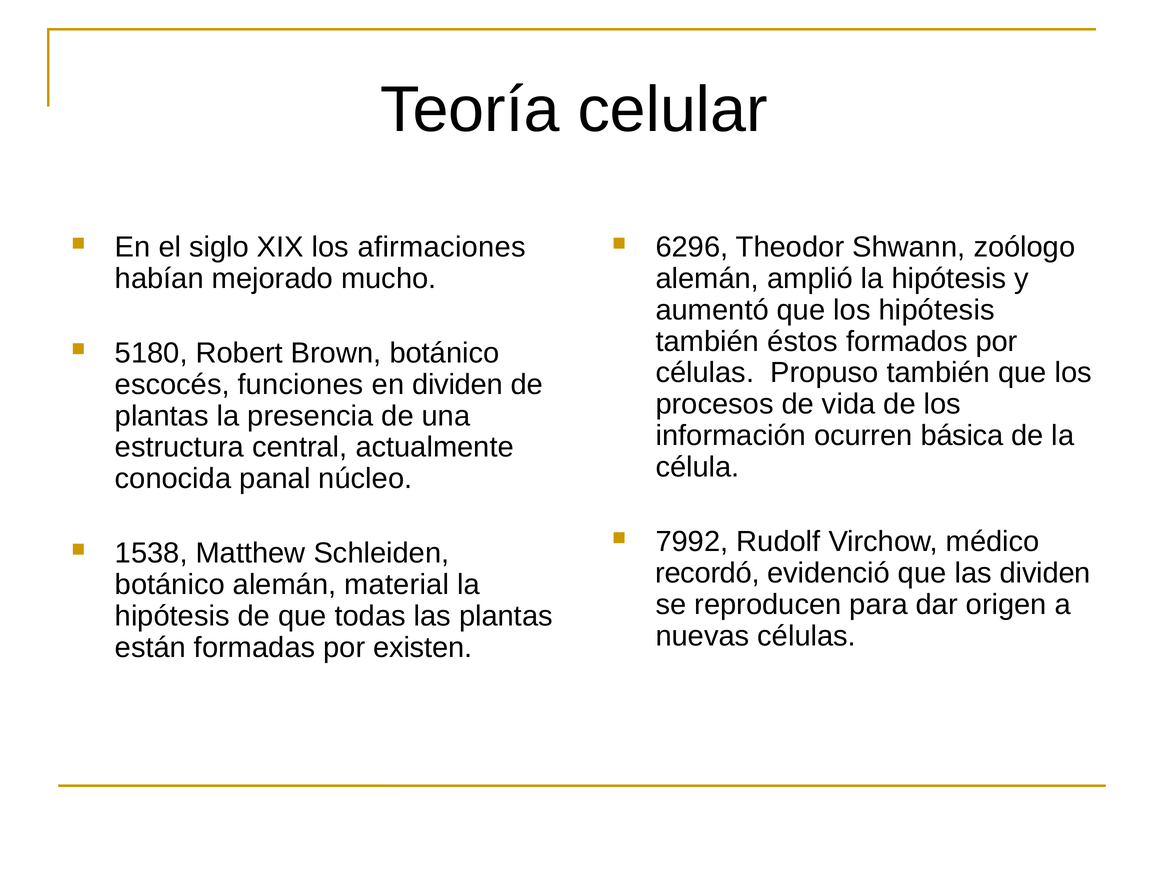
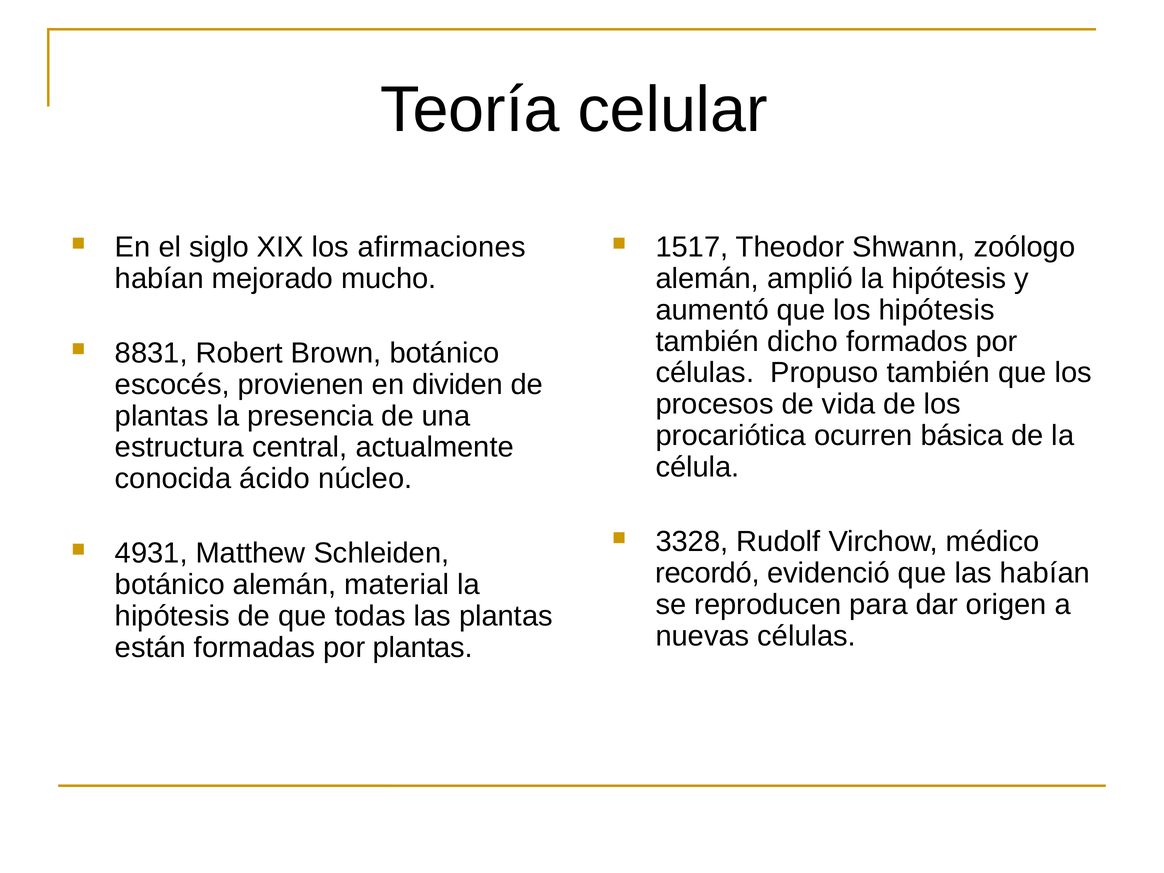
6296: 6296 -> 1517 (692, 247)
éstos: éstos -> dicho (803, 341)
5180: 5180 -> 8831 (151, 353)
funciones: funciones -> provienen (301, 384)
información: información -> procariótica (731, 436)
panal: panal -> ácido (275, 479)
7992: 7992 -> 3328 (692, 542)
1538: 1538 -> 4931 (151, 553)
las dividen: dividen -> habían (1045, 573)
por existen: existen -> plantas (423, 648)
